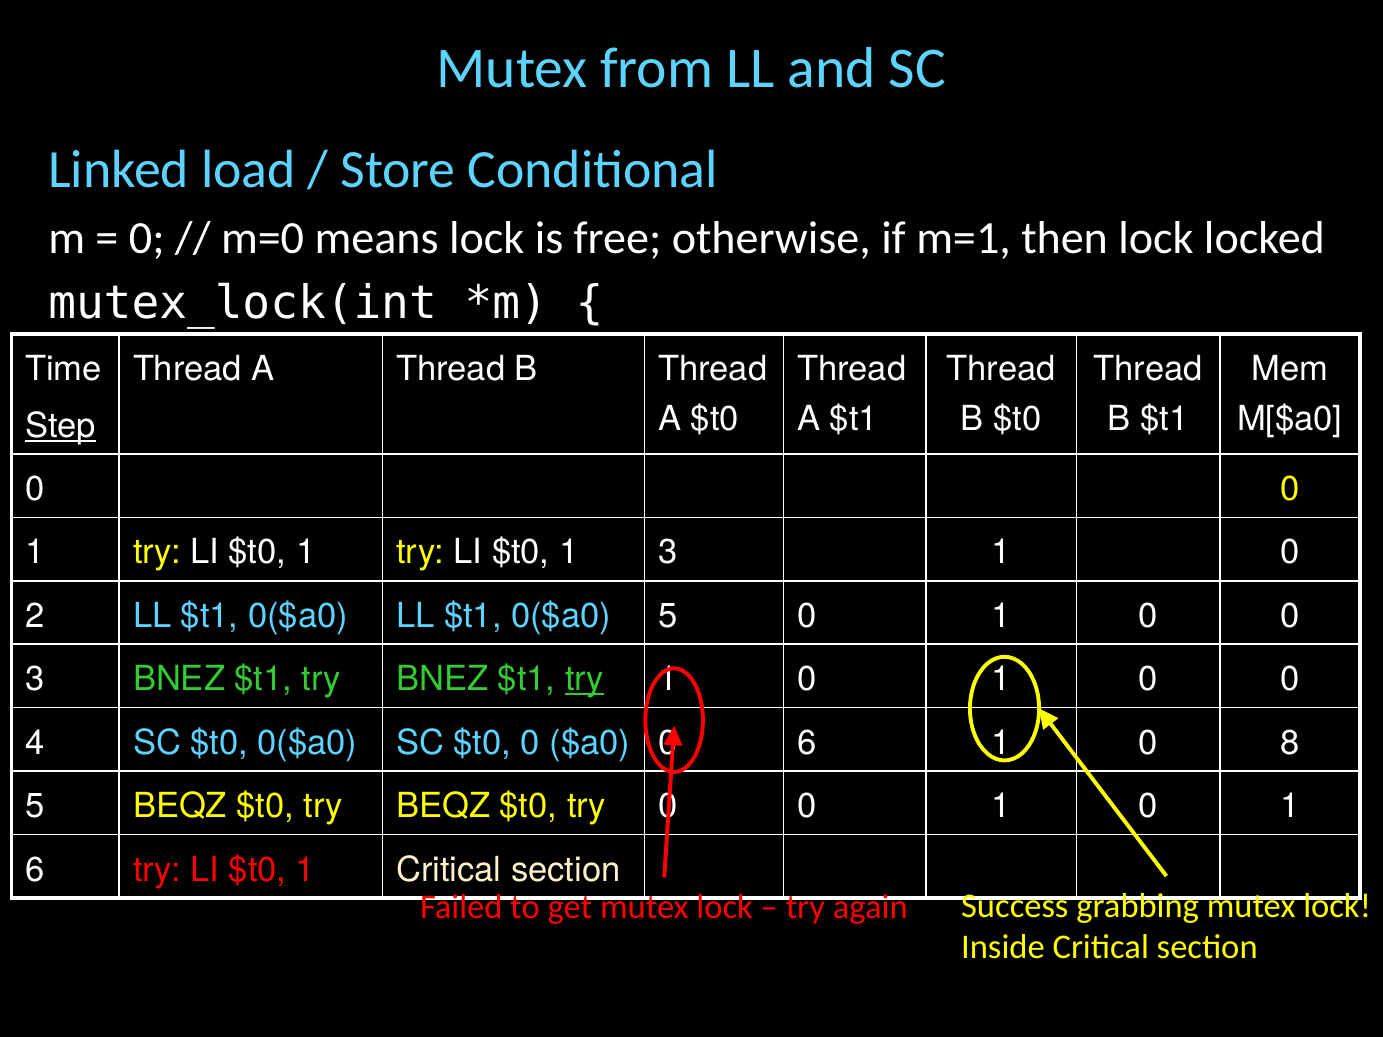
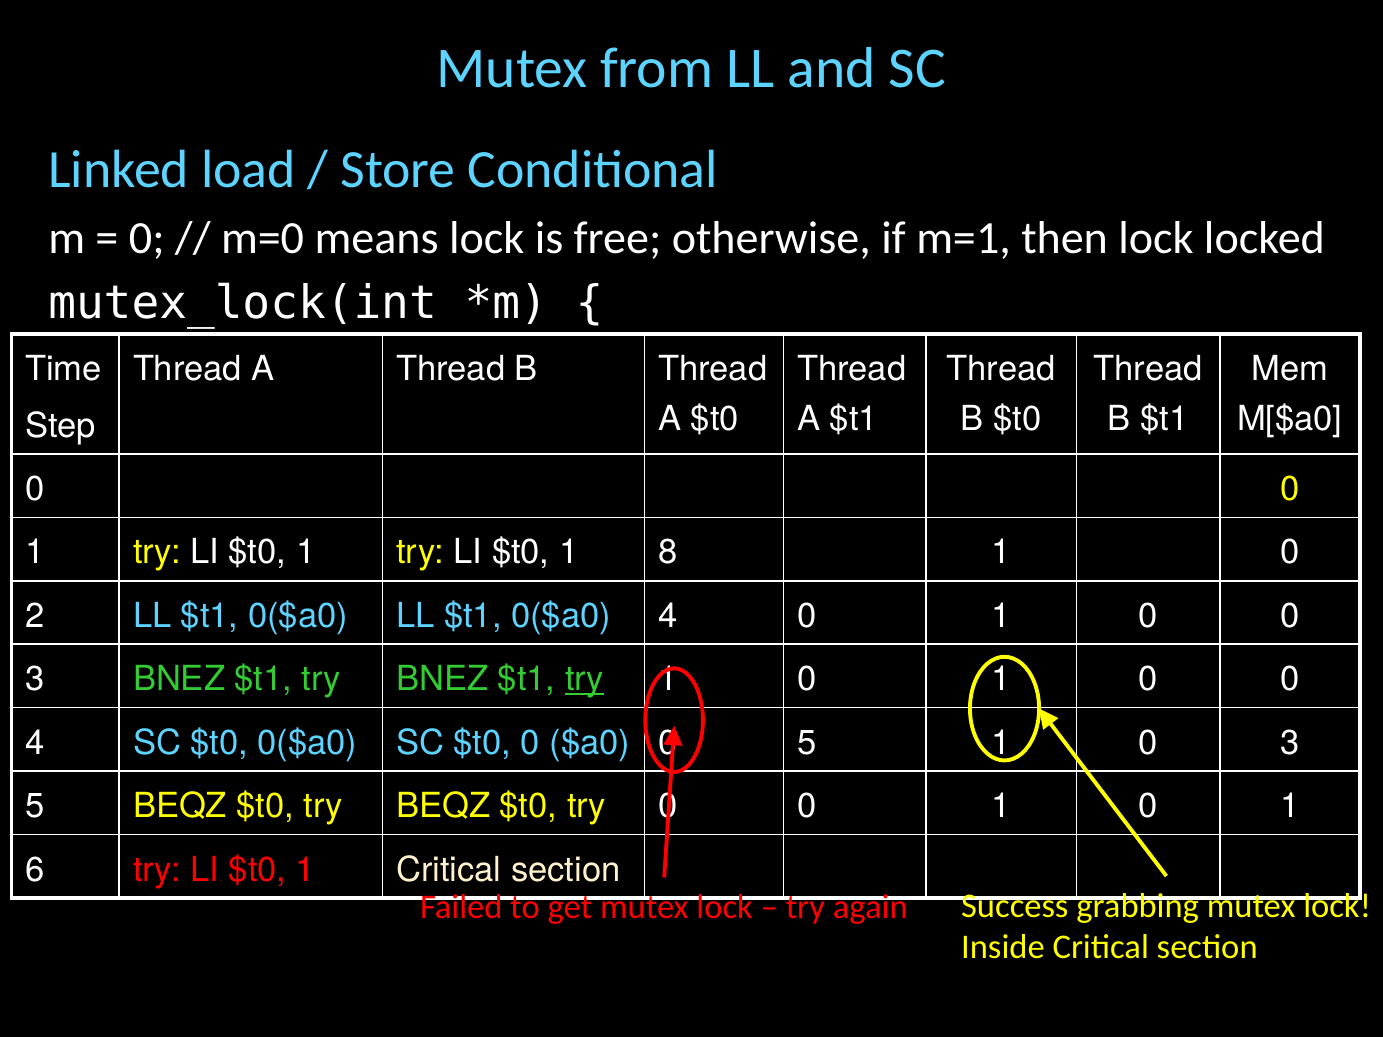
Step underline: present -> none (61, 426)
1 3: 3 -> 8 (668, 553)
0($a0 5: 5 -> 4 (668, 616)
6: 6 -> 5 (807, 743)
1 0 8: 8 -> 3 (1290, 743)
